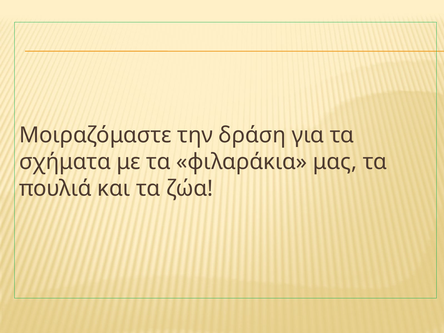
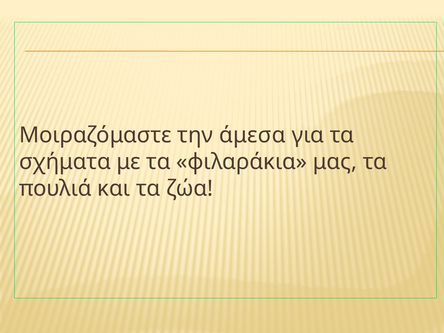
δράση: δράση -> άμεσα (252, 135)
